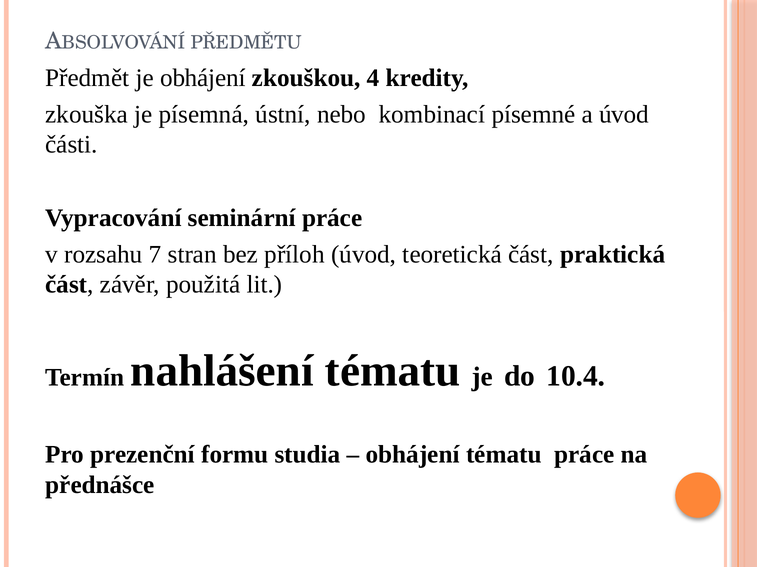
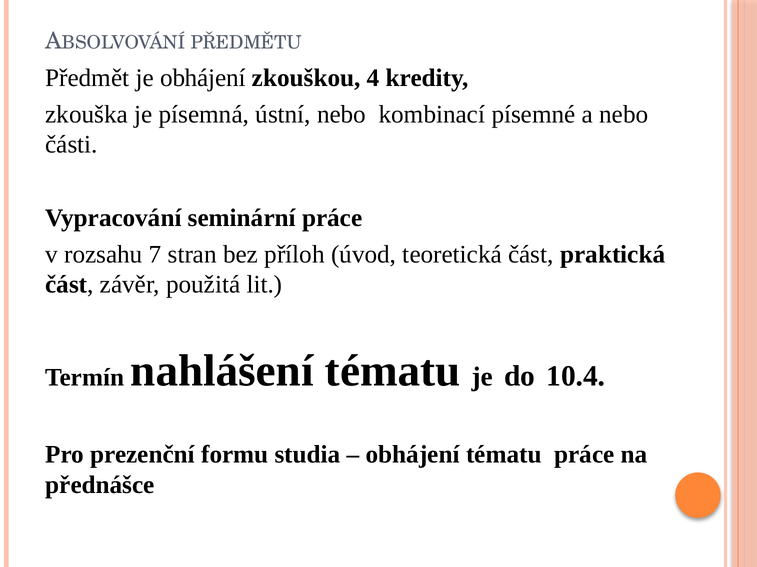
a úvod: úvod -> nebo (624, 115)
